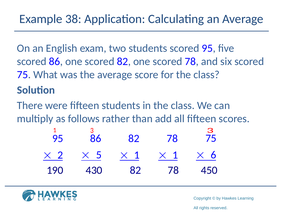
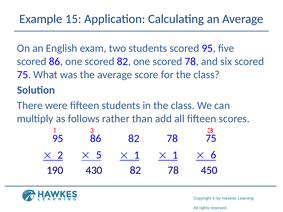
38: 38 -> 15 (73, 19)
